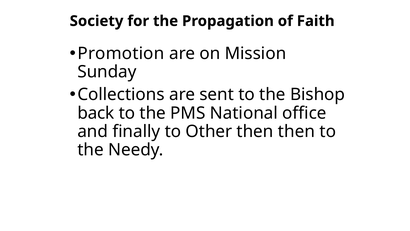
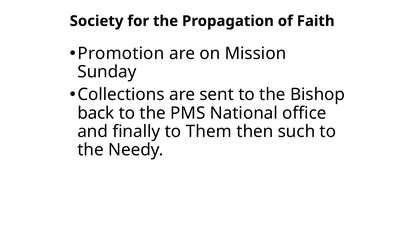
Other: Other -> Them (209, 131)
then then: then -> such (297, 131)
